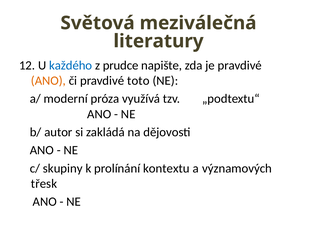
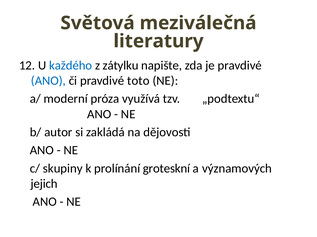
prudce: prudce -> zátylku (121, 66)
ANO colour: orange -> blue (48, 81)
kontextu: kontextu -> groteskní (166, 169)
třesk: třesk -> jejich (44, 184)
